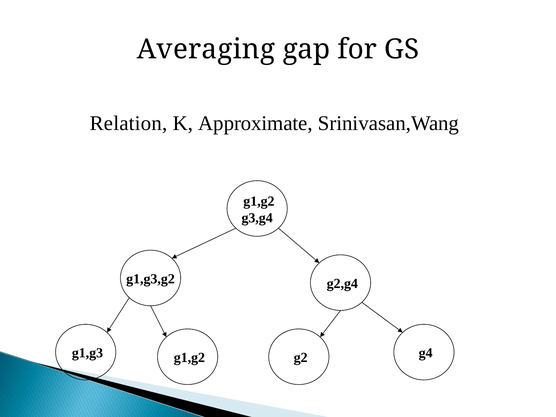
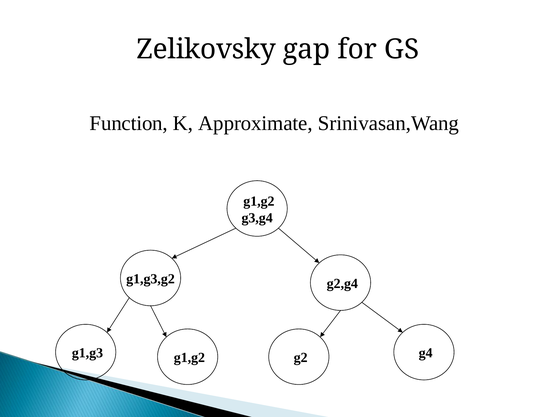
Averaging: Averaging -> Zelikovsky (206, 49)
Relation: Relation -> Function (129, 123)
